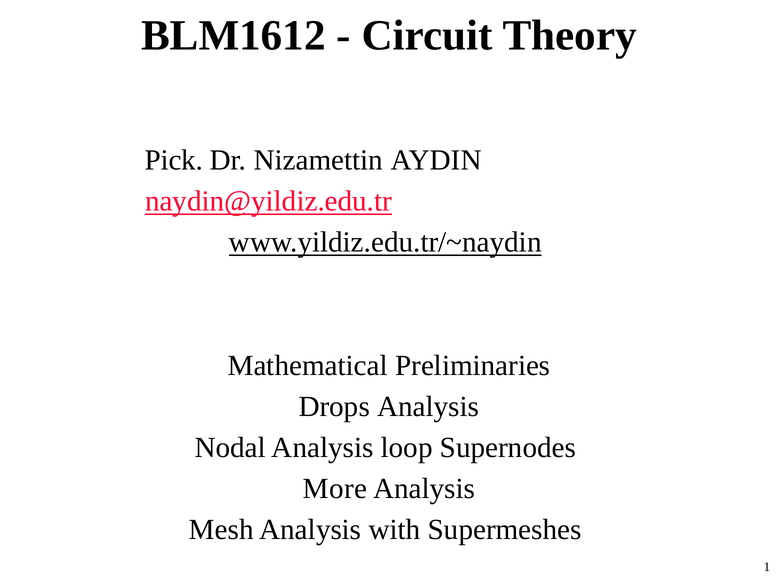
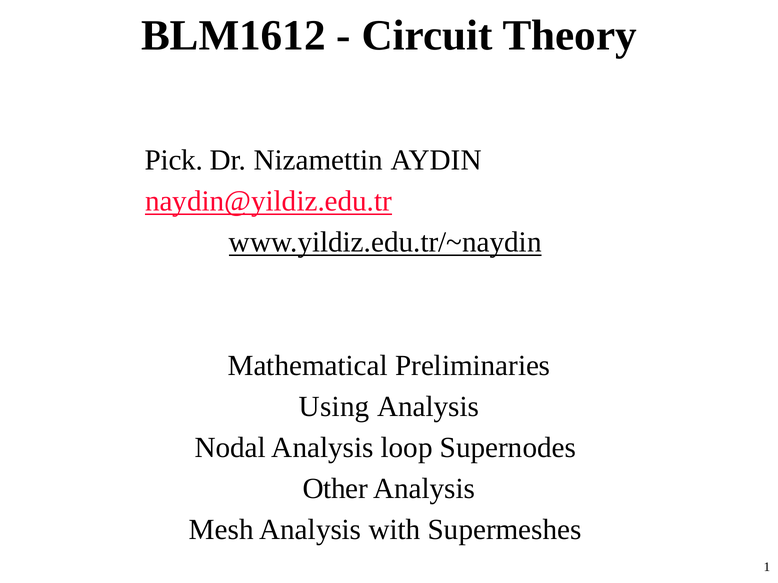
Drops: Drops -> Using (334, 407)
More: More -> Other (335, 489)
